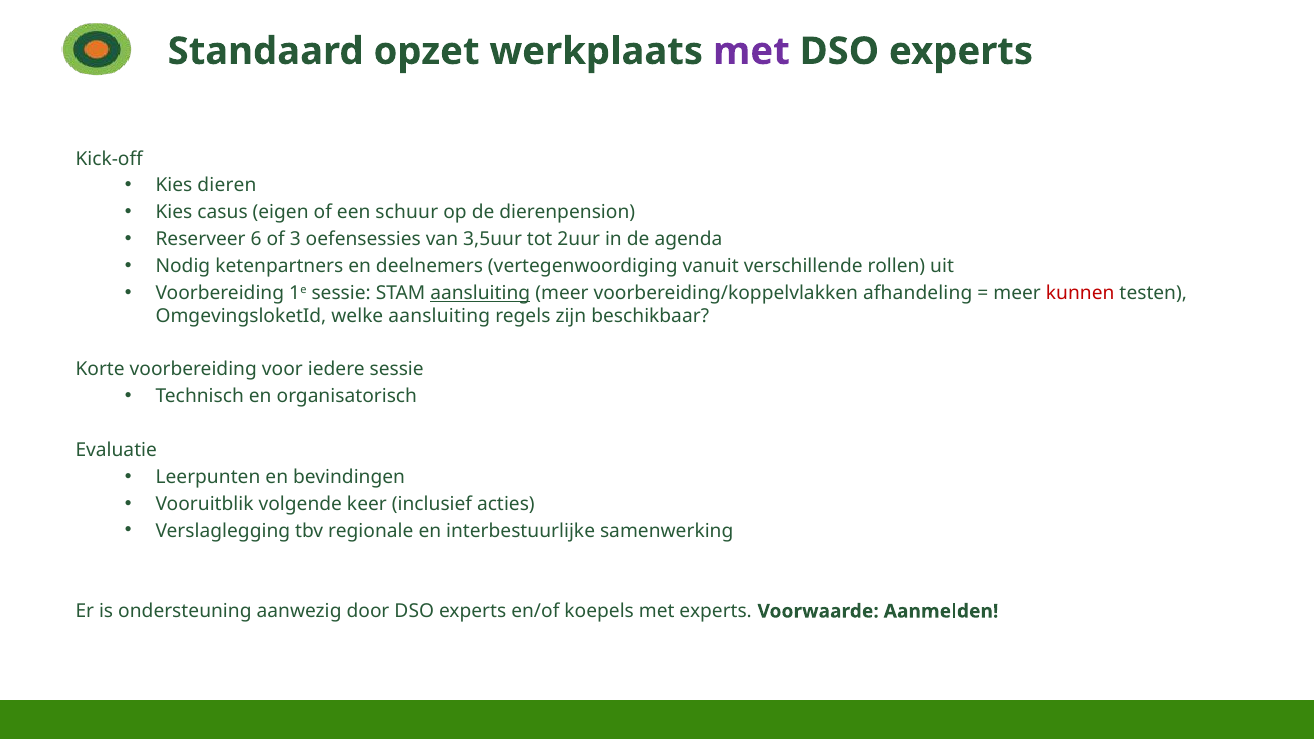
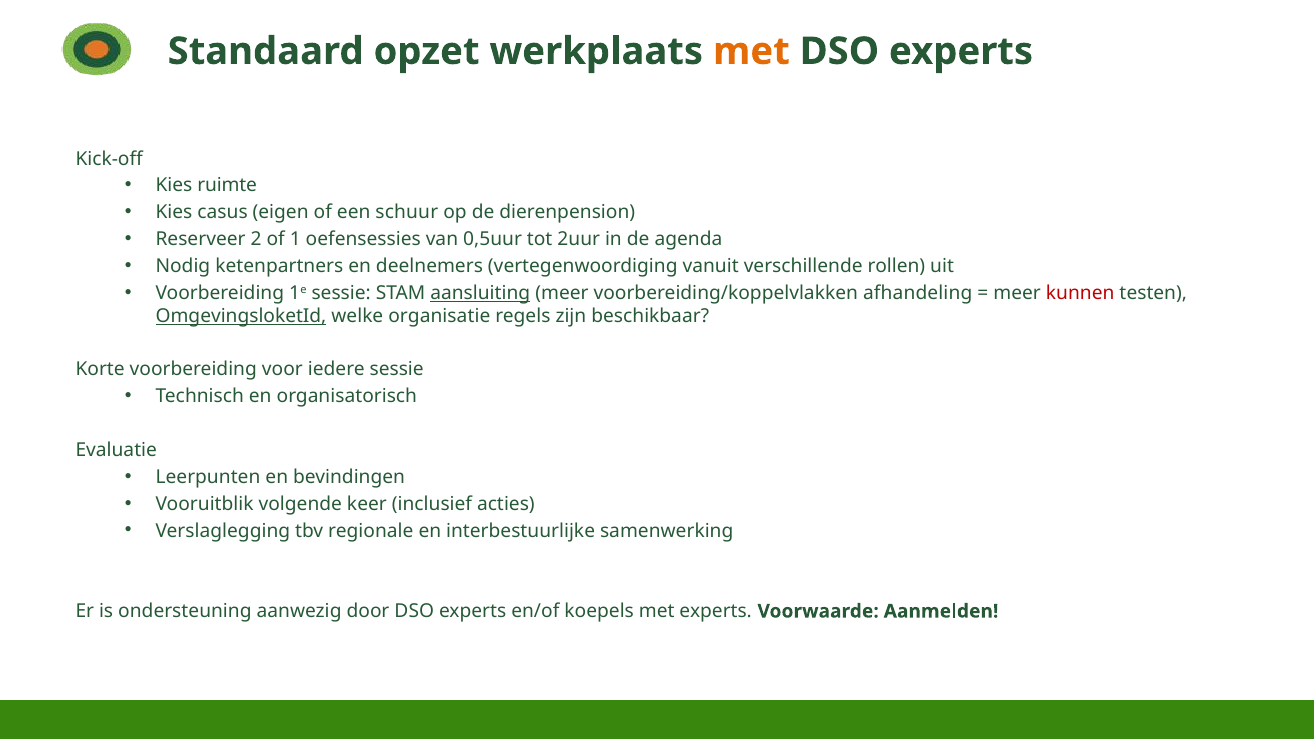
met colour: purple -> orange (751, 51)
dieren: dieren -> ruimte (227, 186)
6: 6 -> 2 (256, 239)
3: 3 -> 1 (295, 239)
3,5uur: 3,5uur -> 0,5uur (493, 239)
OmgevingsloketId underline: none -> present (241, 316)
welke aansluiting: aansluiting -> organisatie (439, 316)
